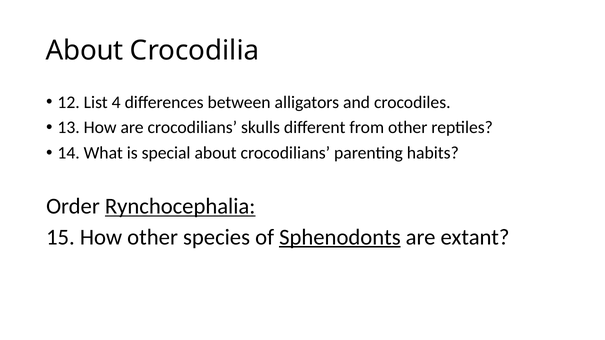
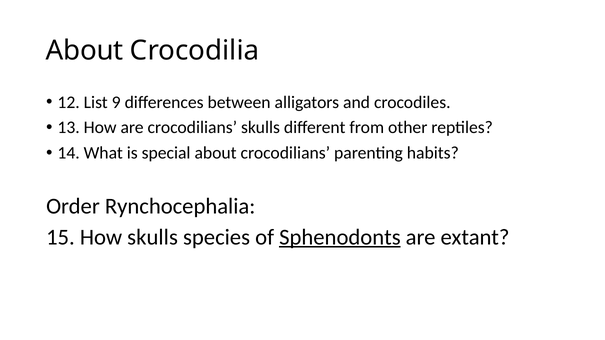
4: 4 -> 9 (116, 102)
Rynchocephalia underline: present -> none (180, 206)
How other: other -> skulls (153, 237)
